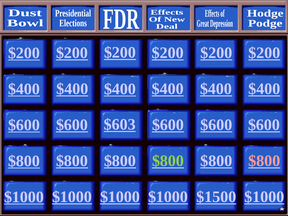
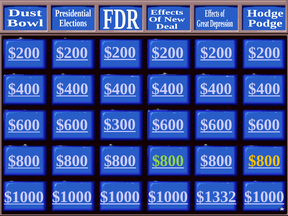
$603: $603 -> $300 (120, 124)
$800 colour: pink -> yellow (264, 161)
$1500: $1500 -> $1332 (216, 197)
